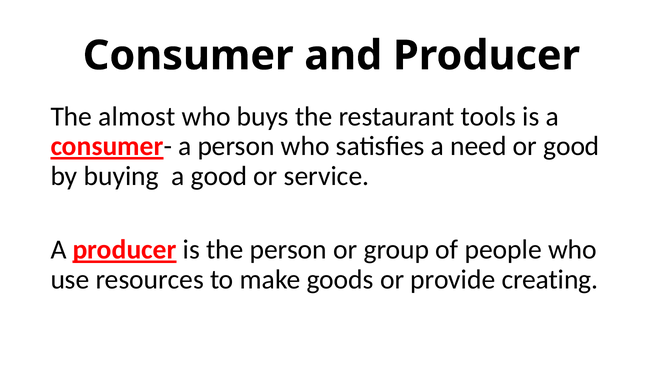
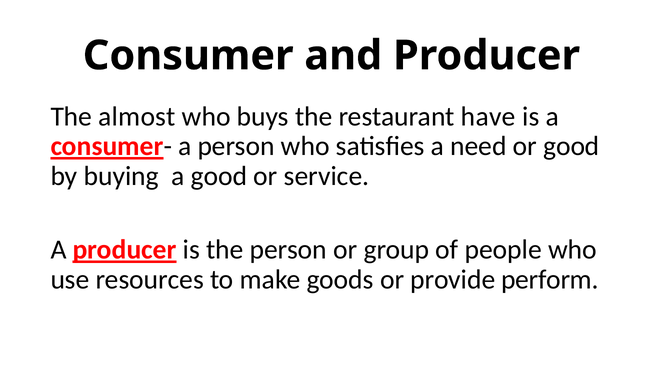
tools: tools -> have (488, 117)
creating: creating -> perform (550, 279)
